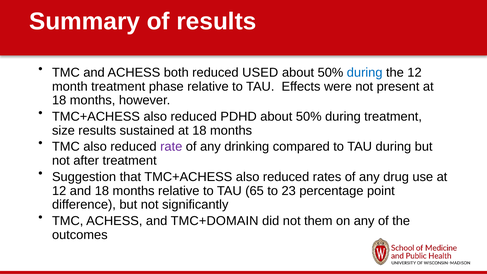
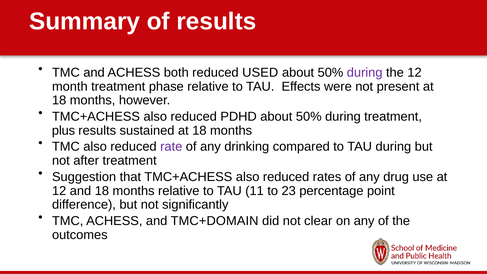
during colour: blue -> purple (365, 73)
size: size -> plus (64, 130)
65: 65 -> 11 (255, 191)
them: them -> clear (318, 221)
